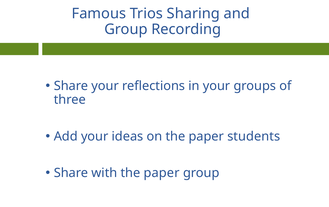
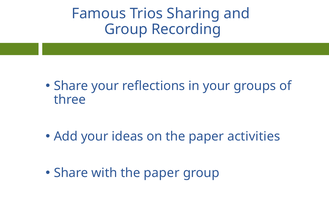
students: students -> activities (254, 137)
